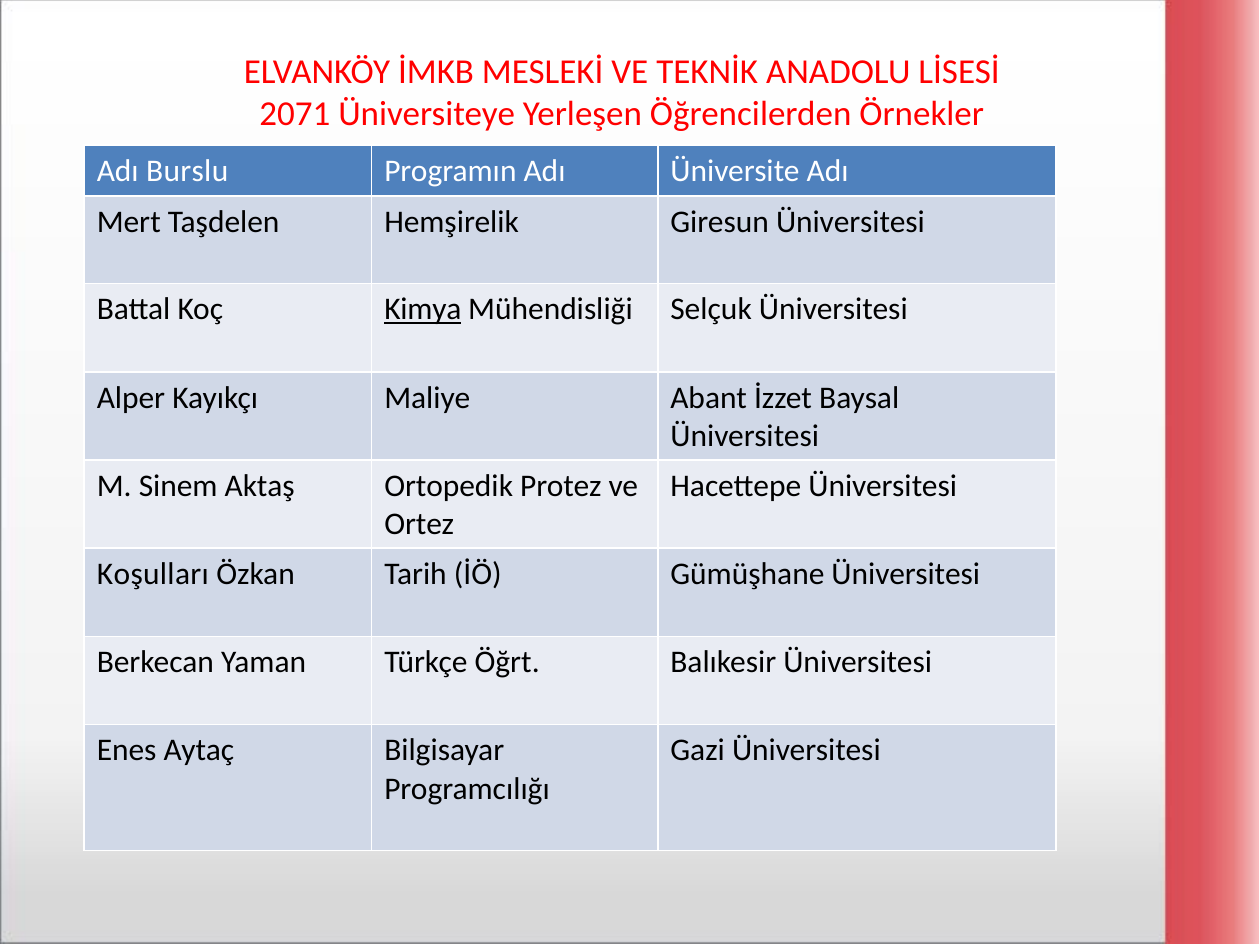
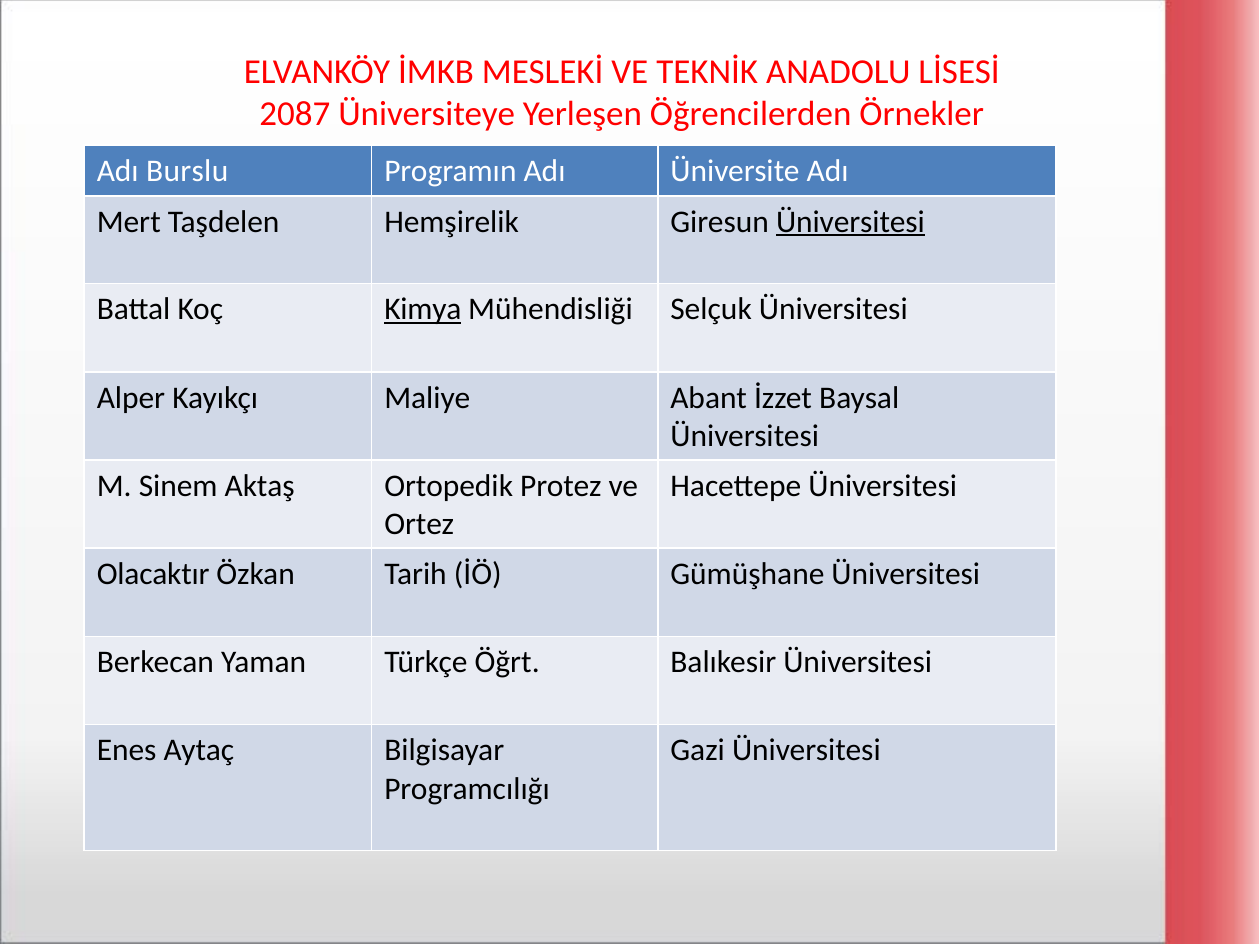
2071: 2071 -> 2087 (295, 114)
Üniversitesi underline: none -> present (850, 222)
Koşulları: Koşulları -> Olacaktır (153, 574)
